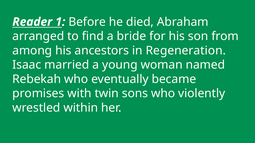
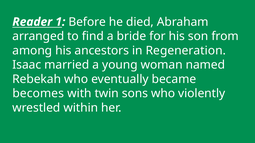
promises: promises -> becomes (38, 94)
